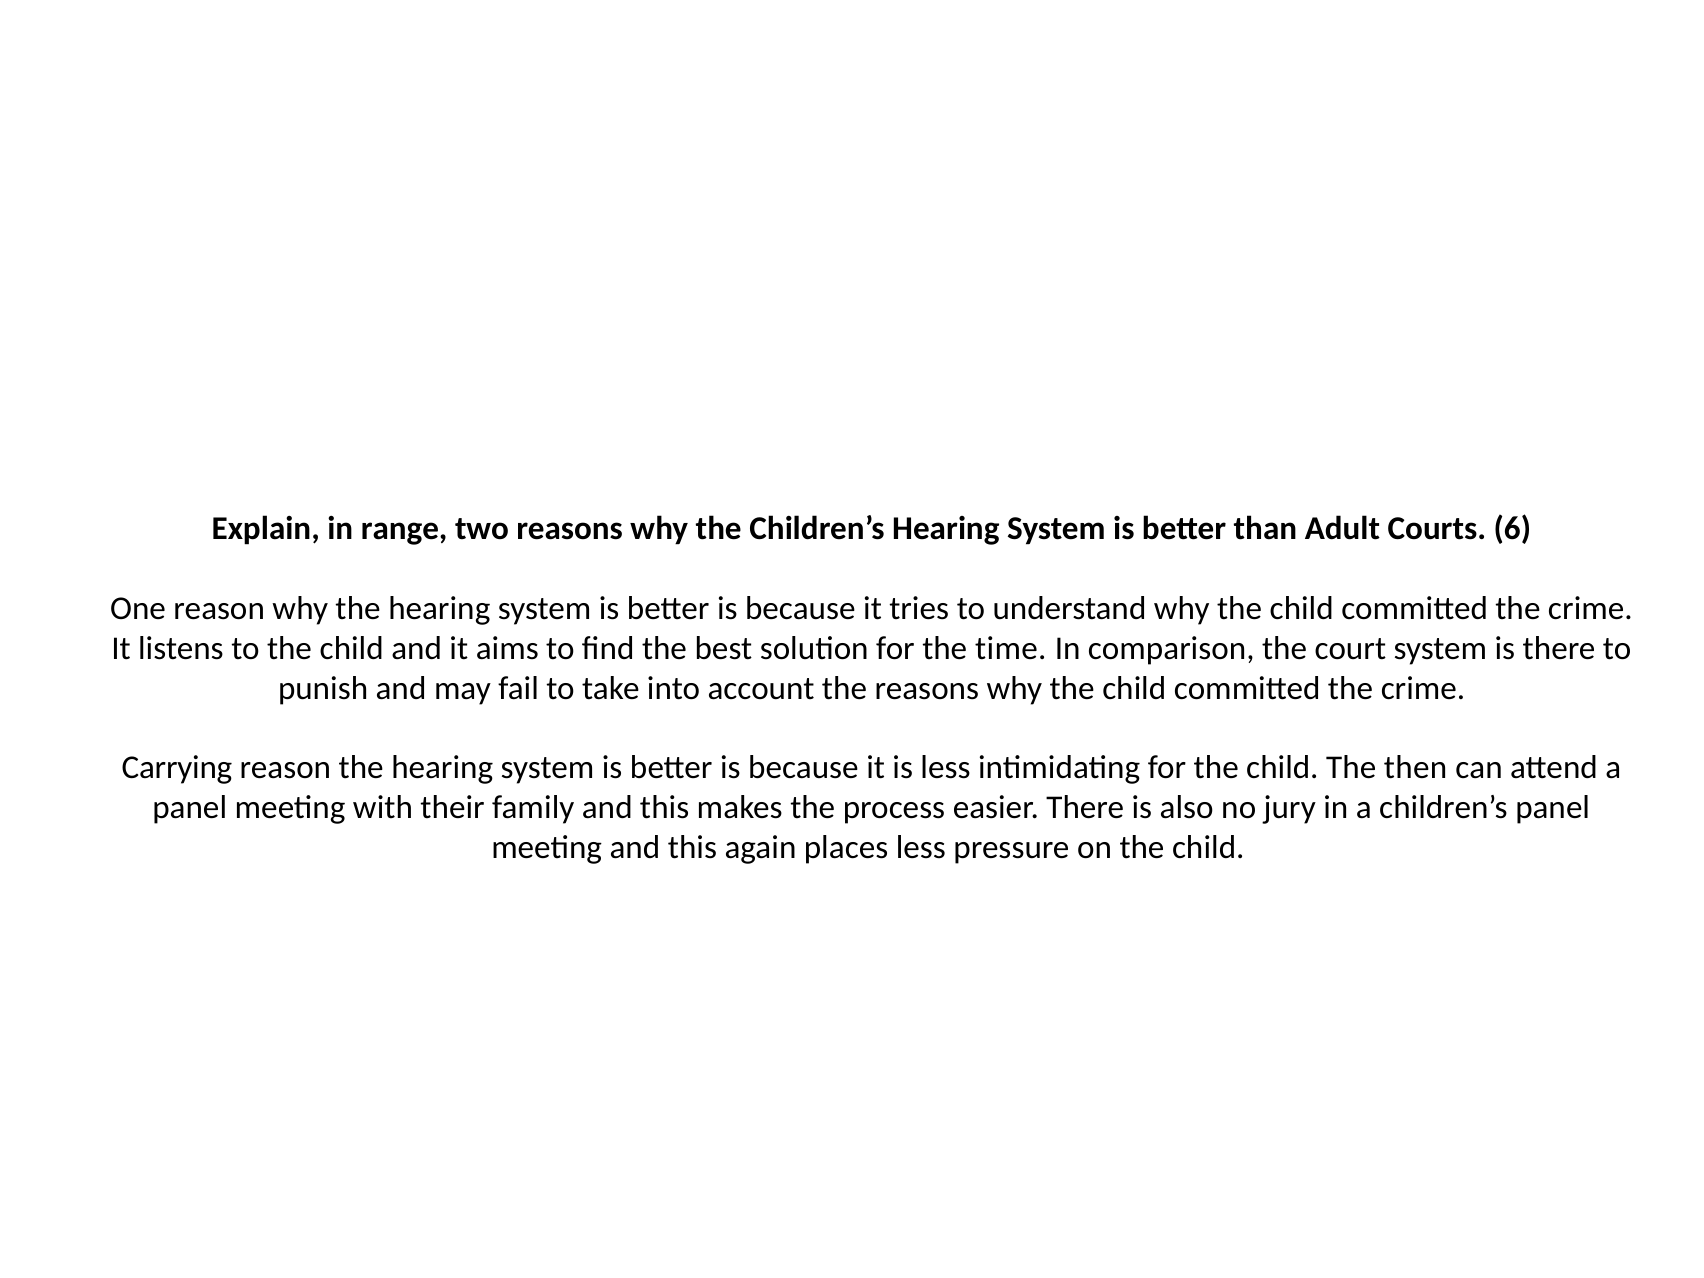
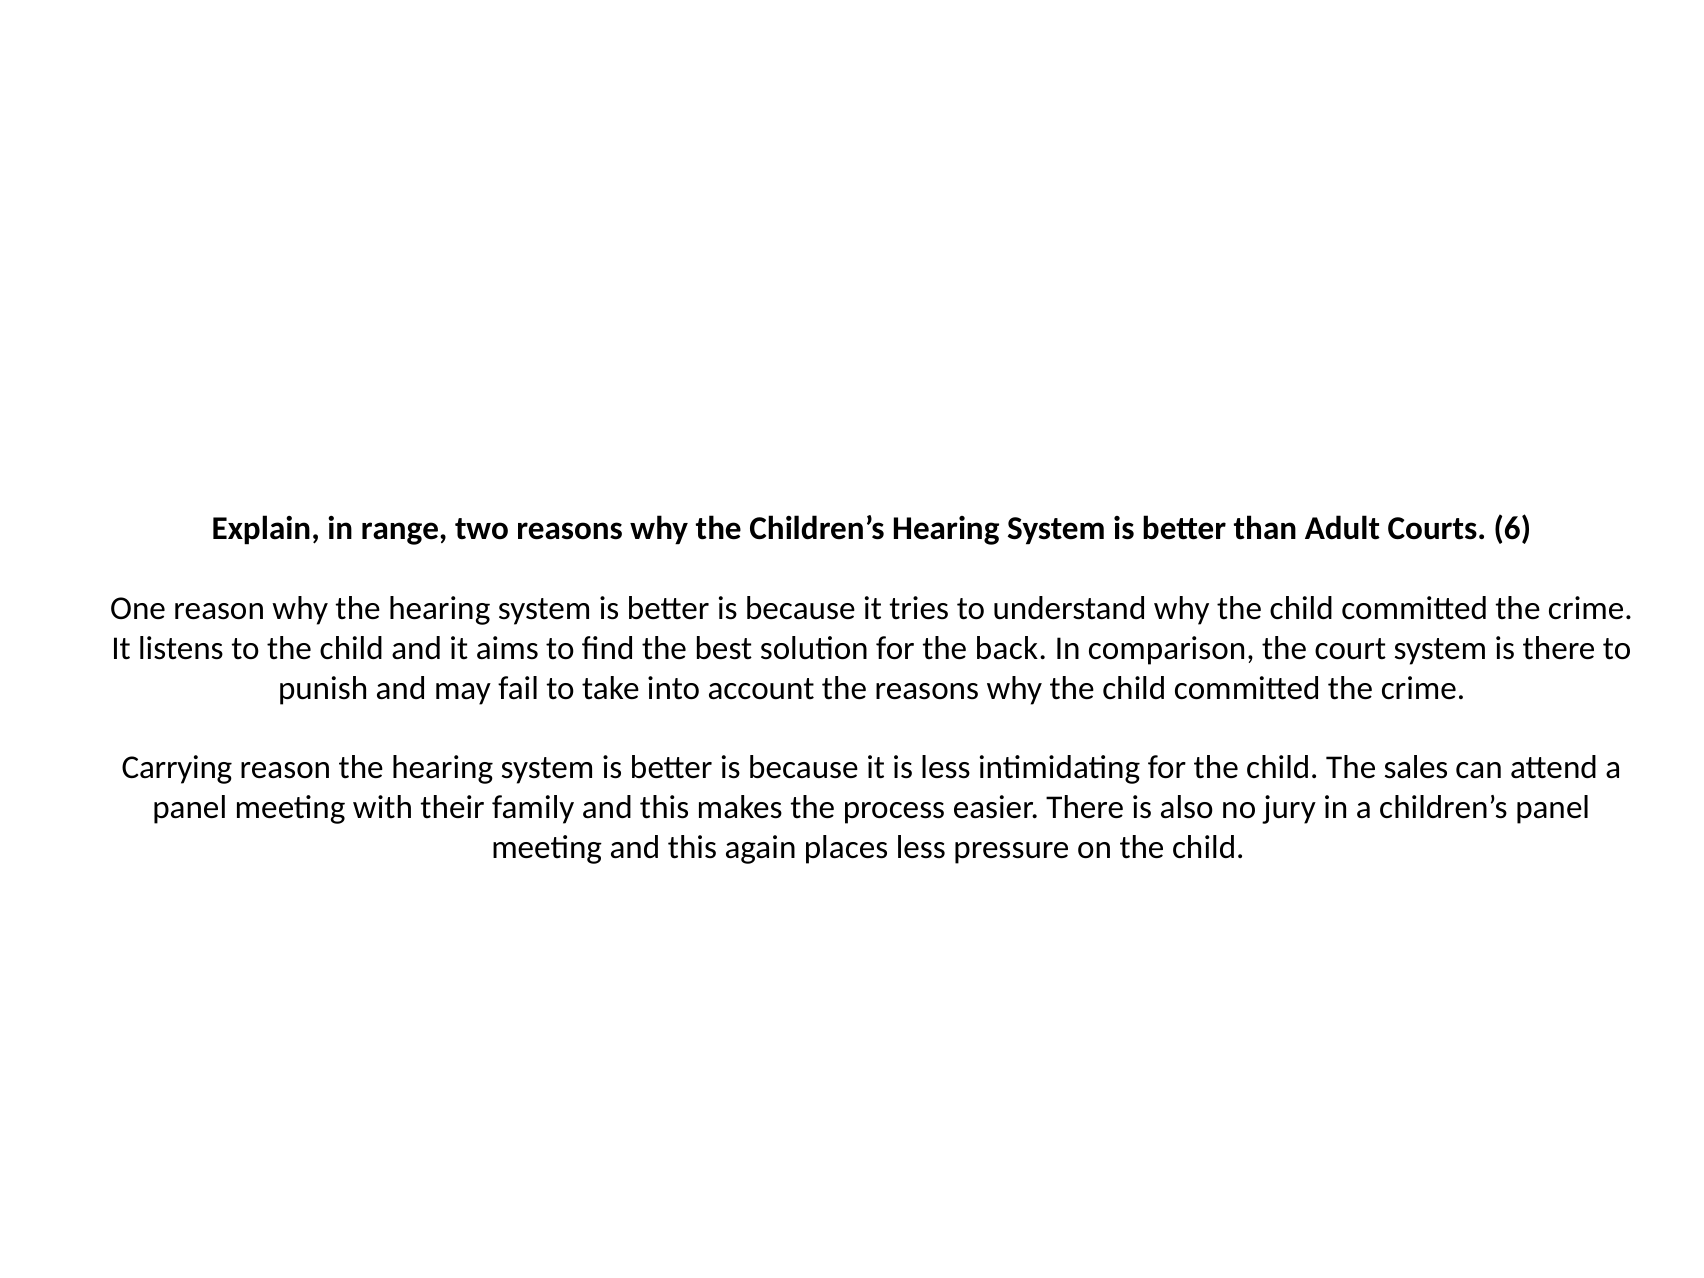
time: time -> back (1011, 648)
then: then -> sales (1416, 768)
